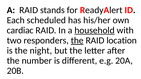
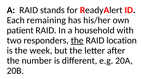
scheduled: scheduled -> remaining (46, 20)
cardiac: cardiac -> patient (20, 30)
household underline: present -> none (95, 30)
night: night -> week (41, 51)
